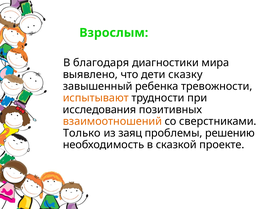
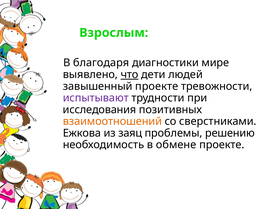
мира: мира -> мире (215, 63)
что underline: none -> present (130, 75)
сказку: сказку -> людей (185, 75)
завышенный ребенка: ребенка -> проекте (157, 86)
испытывают colour: orange -> purple (96, 98)
Только: Только -> Ежкова (82, 133)
сказкой: сказкой -> обмене (176, 145)
